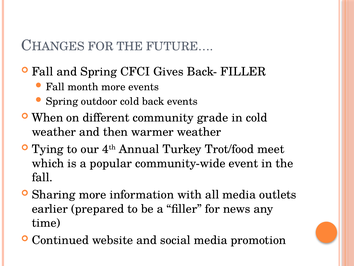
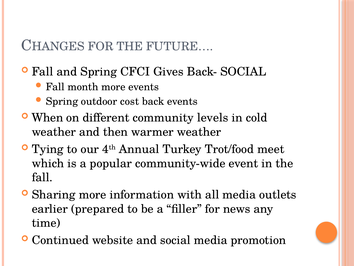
Back- FILLER: FILLER -> SOCIAL (243, 72)
outdoor cold: cold -> cost (130, 101)
grade: grade -> levels (213, 118)
